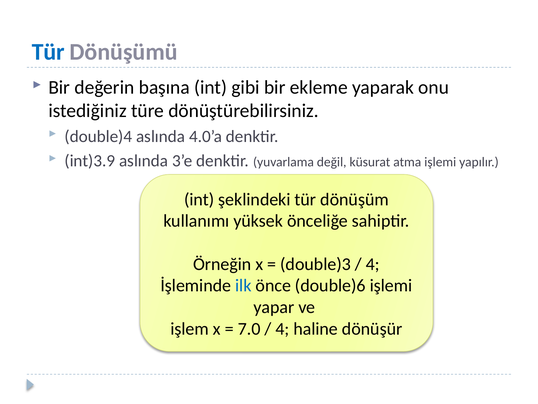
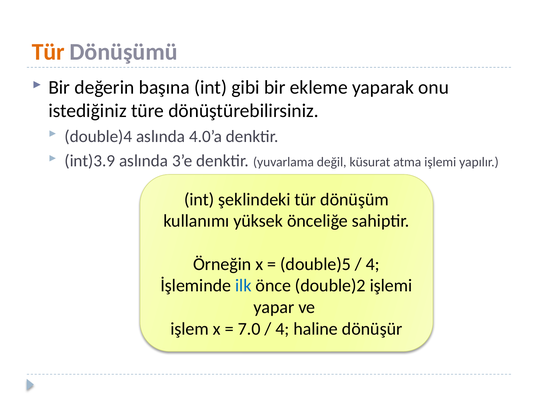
Tür colour: blue -> orange (48, 52)
double)3: double)3 -> double)5 (316, 264)
double)6: double)6 -> double)2 (330, 285)
